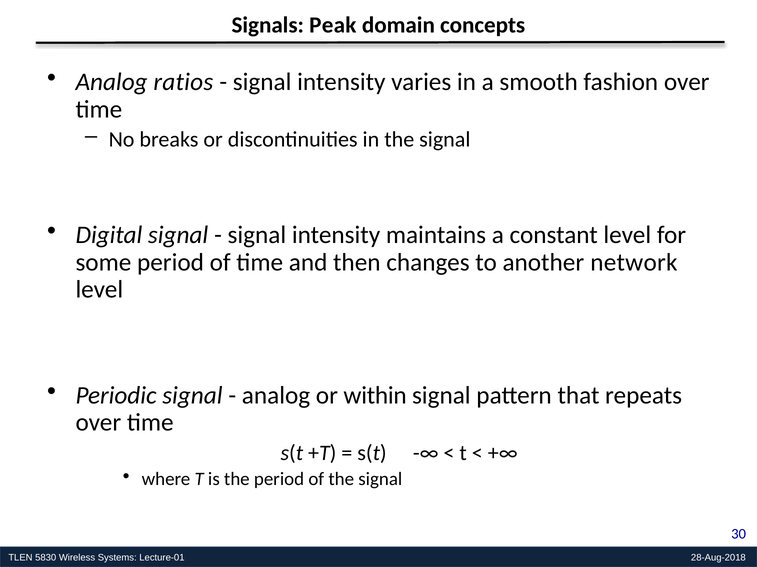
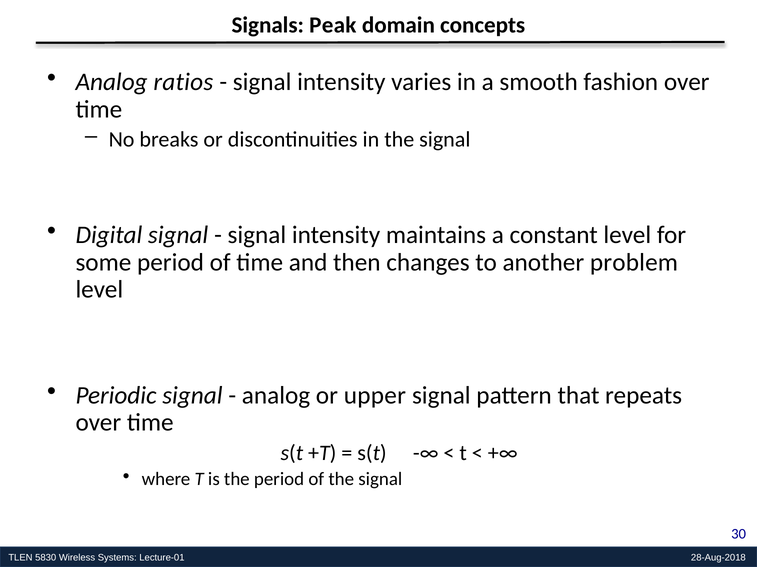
network: network -> problem (634, 263)
within: within -> upper (375, 396)
